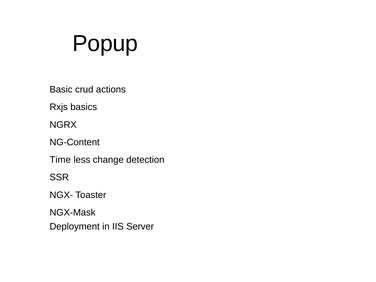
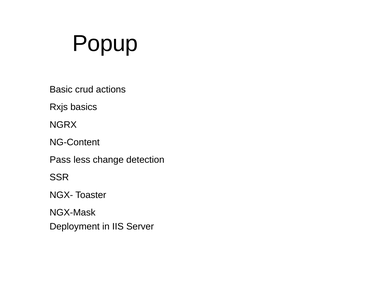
Time: Time -> Pass (60, 160)
